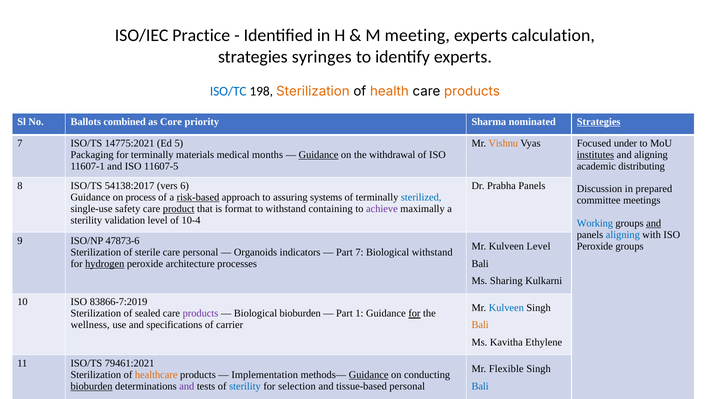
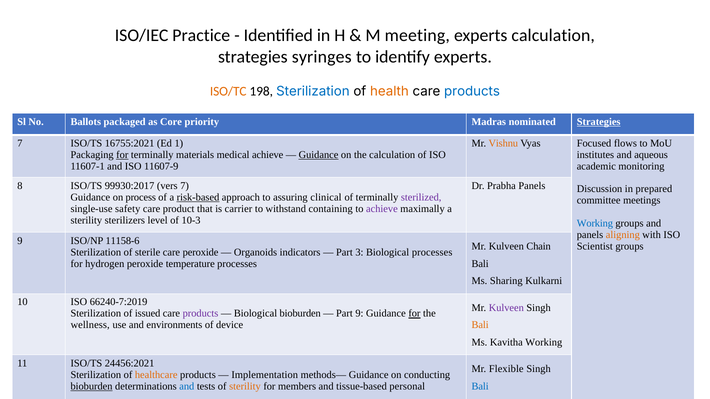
ISO/TC colour: blue -> orange (228, 91)
Sterilization colour: orange -> blue (313, 91)
products colour: orange -> blue (472, 91)
combined: combined -> packaged (125, 122)
Sharma: Sharma -> Madras (489, 122)
14775:2021: 14775:2021 -> 16755:2021 (130, 143)
5: 5 -> 1 (179, 143)
under: under -> flows (625, 143)
for underline: none -> present (122, 155)
medical months: months -> achieve (268, 155)
the withdrawal: withdrawal -> calculation (392, 155)
institutes underline: present -> none (595, 155)
and aligning: aligning -> aqueous (651, 155)
11607-5: 11607-5 -> 11607-9 (161, 166)
distributing: distributing -> monitoring (641, 166)
54138:2017: 54138:2017 -> 99930:2017 (130, 186)
vers 6: 6 -> 7 (185, 186)
systems: systems -> clinical (326, 197)
sterilized colour: blue -> purple (421, 197)
product underline: present -> none (179, 209)
format: format -> carrier (239, 209)
validation: validation -> sterilizers (125, 220)
10-4: 10-4 -> 10-3 (191, 220)
and underline: present -> none (654, 224)
aligning colour: blue -> orange (623, 235)
47873-6: 47873-6 -> 11158-6 (123, 241)
Peroxide: Peroxide -> Scientist (595, 246)
Kulveen Level: Level -> Chain (539, 247)
care personal: personal -> peroxide (201, 253)
Part 7: 7 -> 3 (359, 253)
Biological withstand: withstand -> processes (432, 253)
hydrogen underline: present -> none (105, 264)
architecture: architecture -> temperature (190, 264)
83866-7:2019: 83866-7:2019 -> 66240-7:2019 (119, 302)
Kulveen colour: blue -> purple (506, 308)
sealed: sealed -> issued (148, 314)
Part 1: 1 -> 9 (359, 314)
specifications: specifications -> environments (174, 325)
carrier: carrier -> device (230, 325)
Kavitha Ethylene: Ethylene -> Working (544, 342)
79461:2021: 79461:2021 -> 24456:2021 (130, 364)
Guidance underline: present -> none (369, 375)
and colour: purple -> blue (187, 386)
sterility colour: blue -> orange (245, 386)
selection: selection -> members (297, 386)
